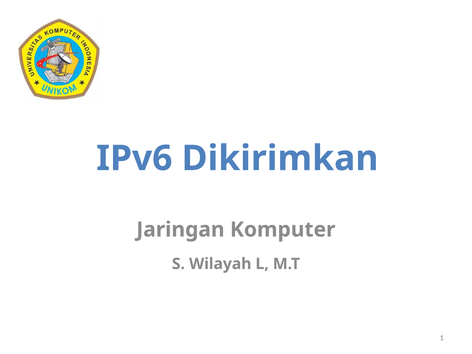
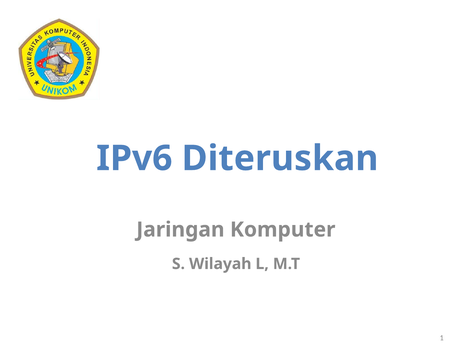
Dikirimkan: Dikirimkan -> Diteruskan (280, 158)
